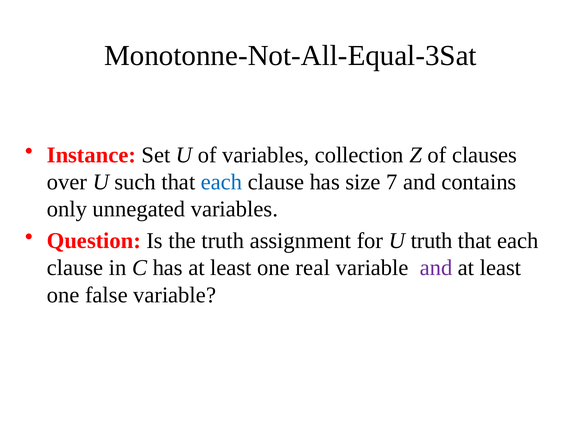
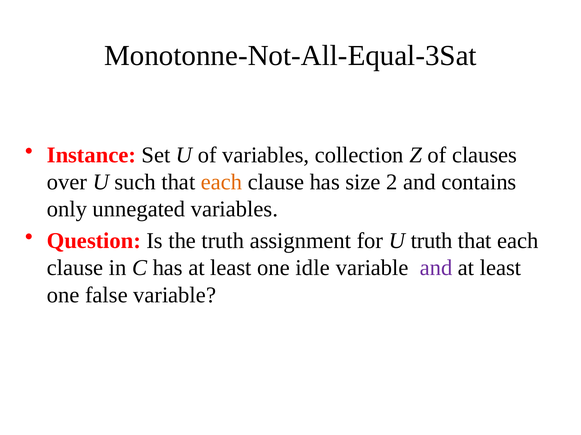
each colour: blue -> orange (222, 182)
7: 7 -> 2 (392, 182)
real: real -> idle (313, 268)
